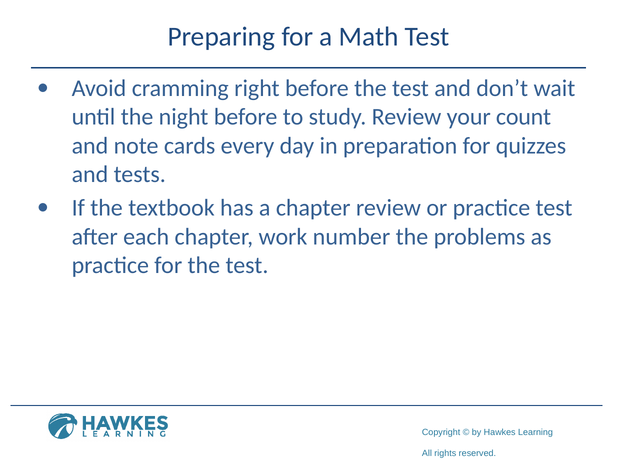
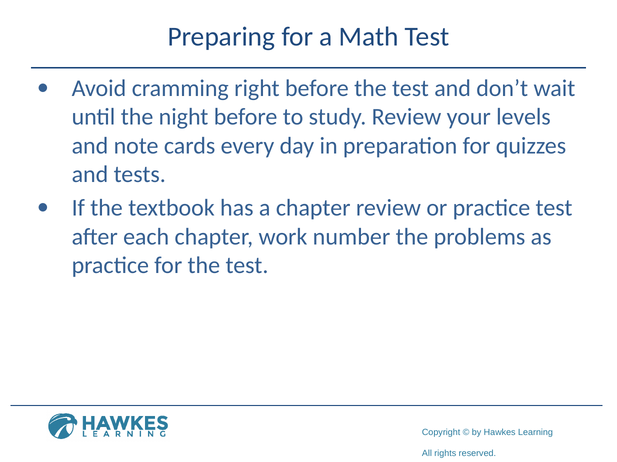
count: count -> levels (523, 117)
